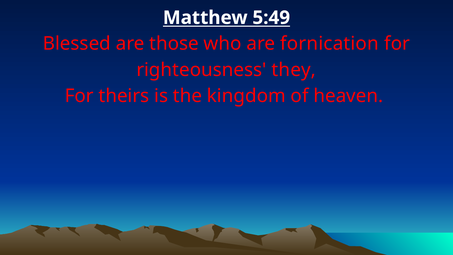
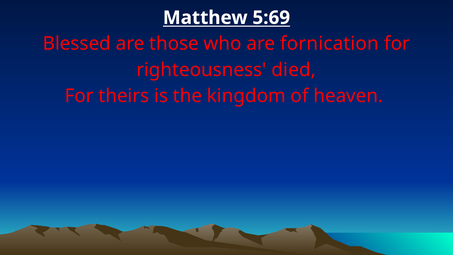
5:49: 5:49 -> 5:69 (271, 18)
they: they -> died (294, 70)
